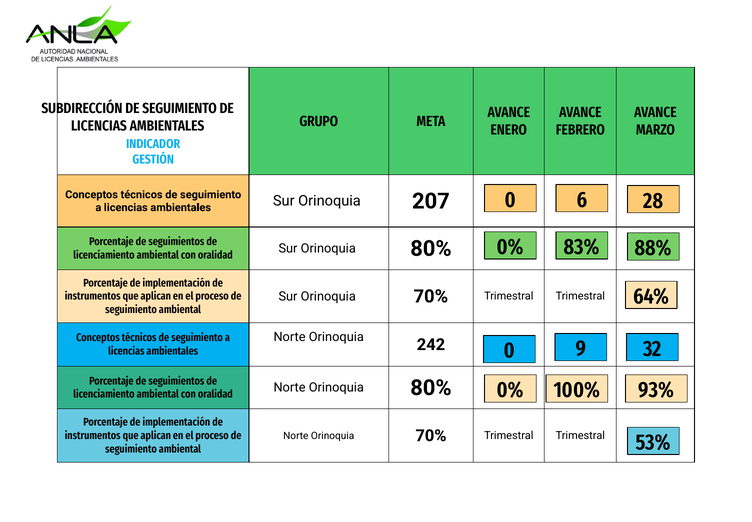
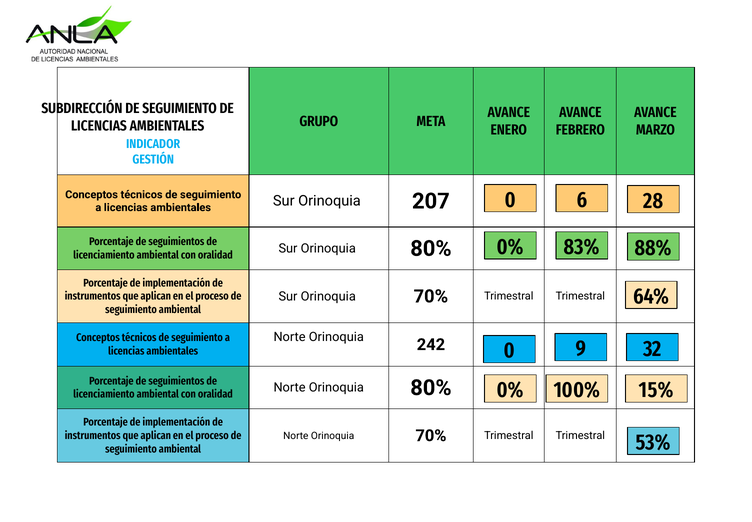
93%: 93% -> 15% (656, 389)
